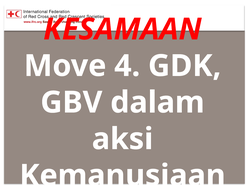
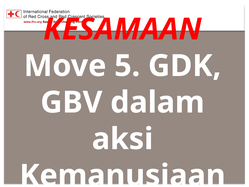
4: 4 -> 5 (127, 66)
